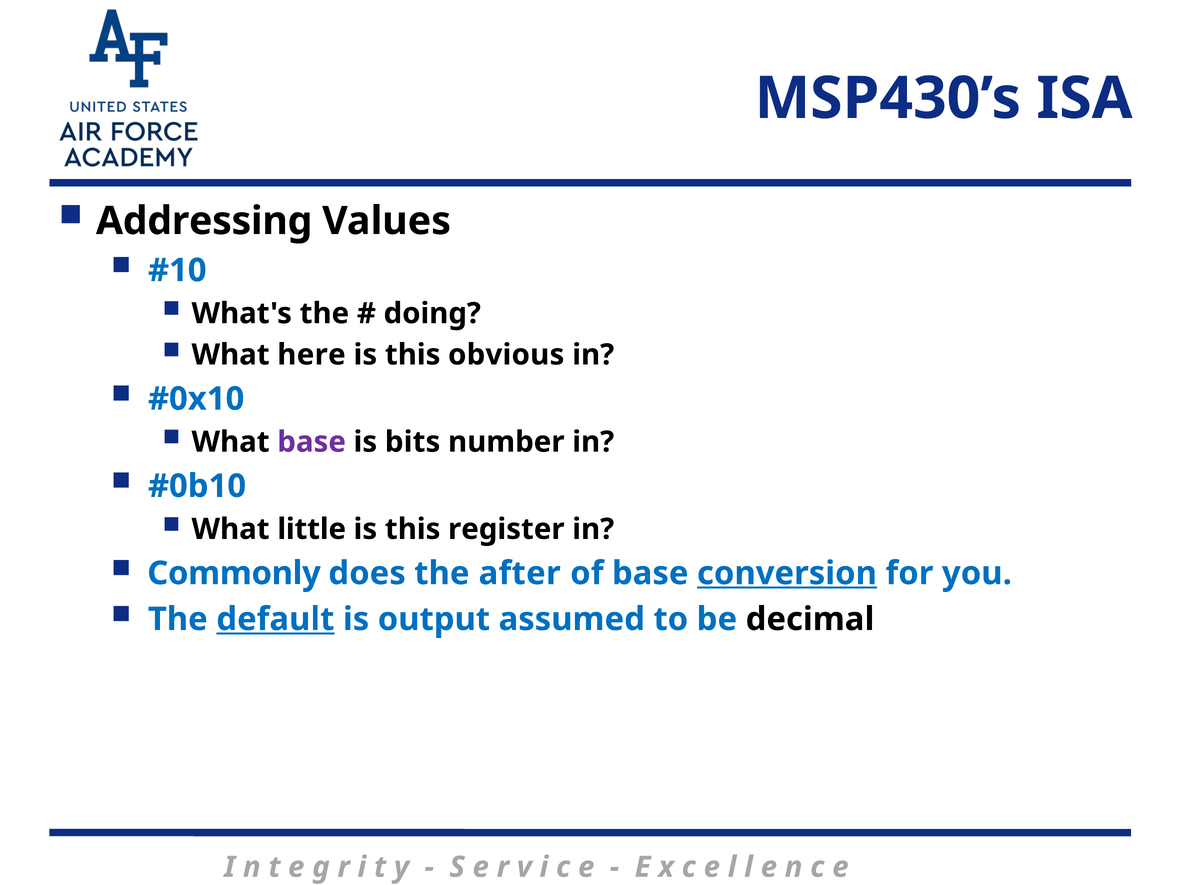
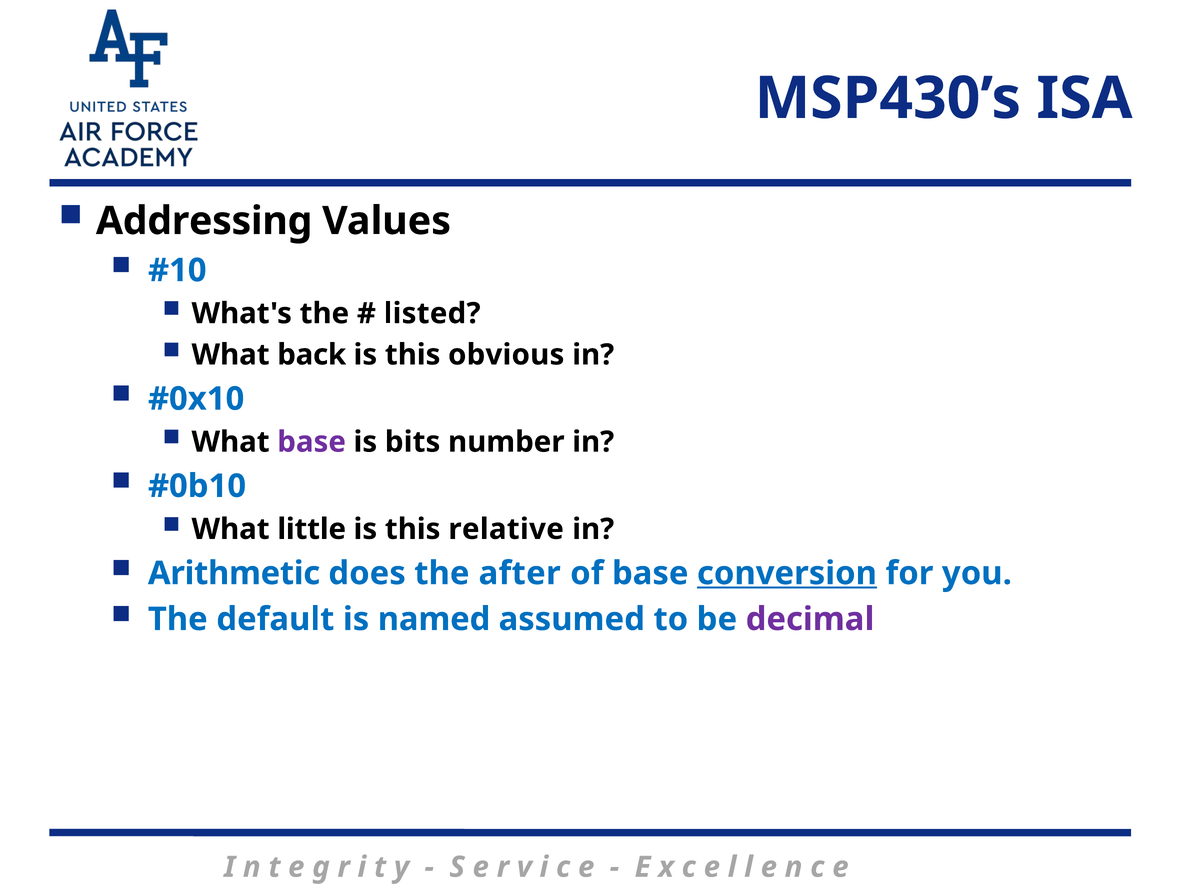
doing: doing -> listed (432, 313)
here: here -> back (312, 355)
register: register -> relative (506, 529)
Commonly: Commonly -> Arithmetic (234, 573)
default underline: present -> none (275, 619)
output: output -> named (434, 619)
decimal colour: black -> purple (810, 619)
